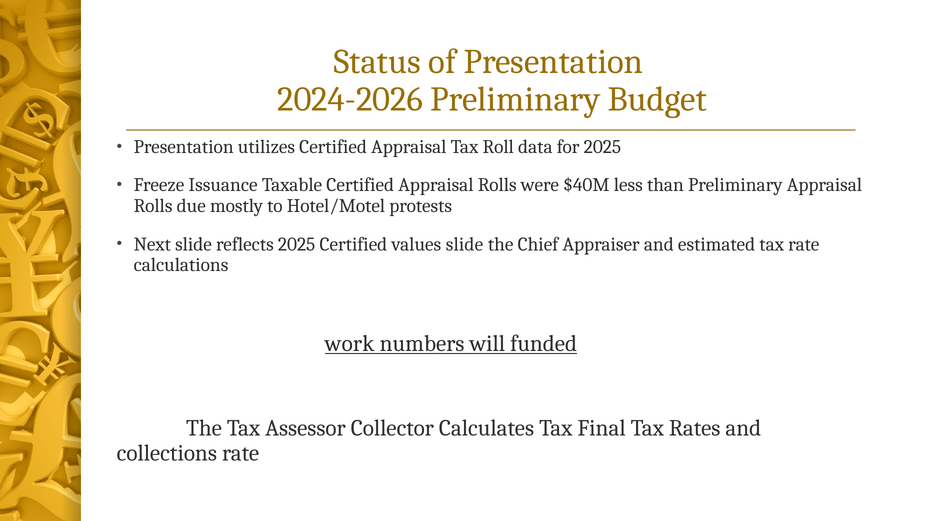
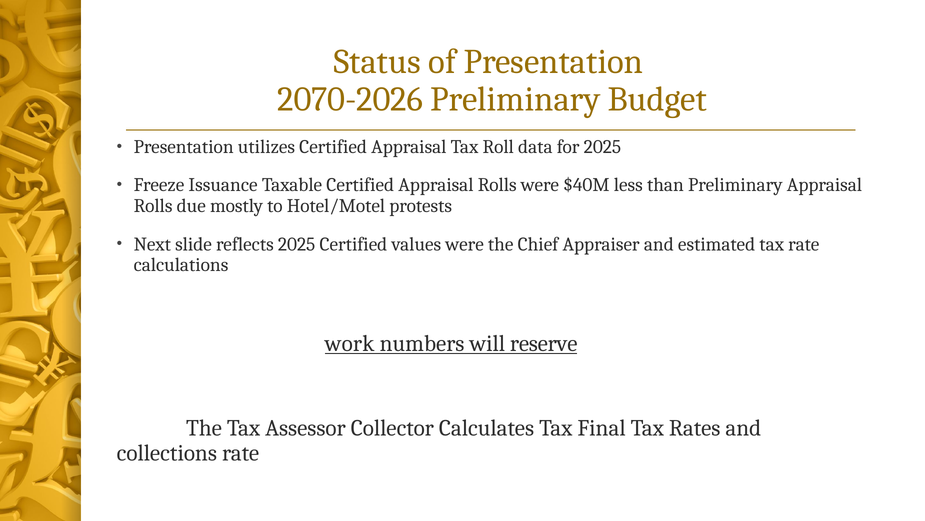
2024-2026: 2024-2026 -> 2070-2026 (350, 99)
values slide: slide -> were (465, 244)
funded: funded -> reserve (544, 343)
